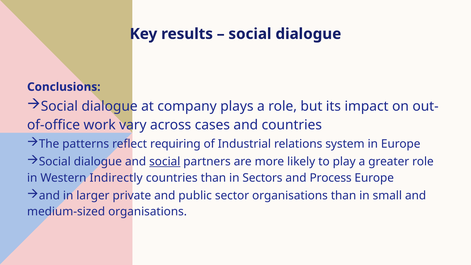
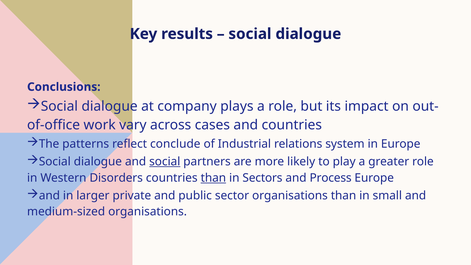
requiring: requiring -> conclude (175, 144)
Indirectly: Indirectly -> Disorders (116, 178)
than underline: none -> present (213, 178)
